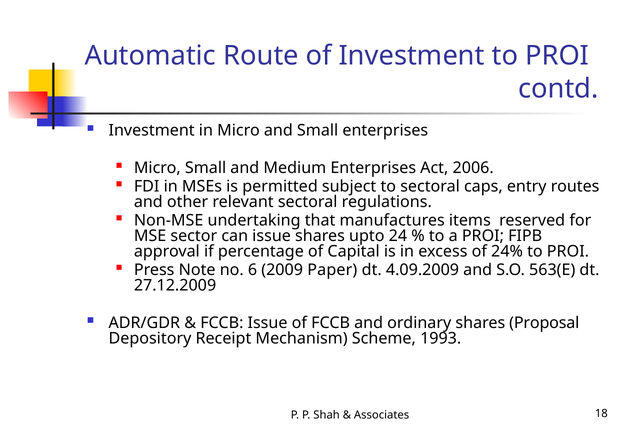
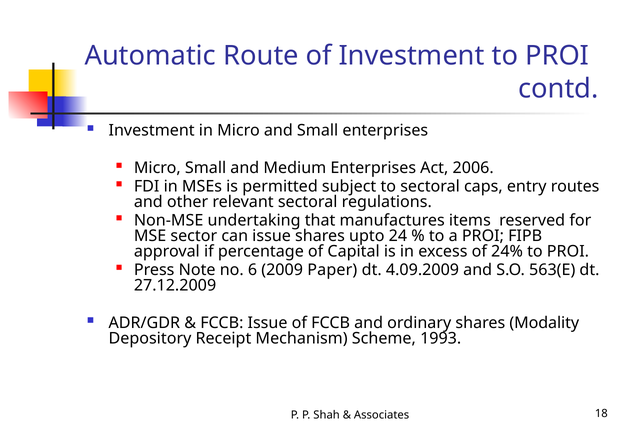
Proposal: Proposal -> Modality (544, 323)
